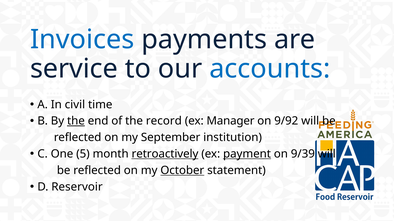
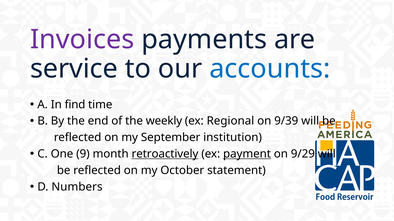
Invoices colour: blue -> purple (82, 40)
civil: civil -> find (75, 105)
the underline: present -> none (76, 121)
record: record -> weekly (164, 121)
Manager: Manager -> Regional (230, 121)
9/92: 9/92 -> 9/39 (286, 121)
5: 5 -> 9 (83, 154)
9/39: 9/39 -> 9/29 (303, 154)
October underline: present -> none (182, 171)
Reservoir: Reservoir -> Numbers (77, 187)
